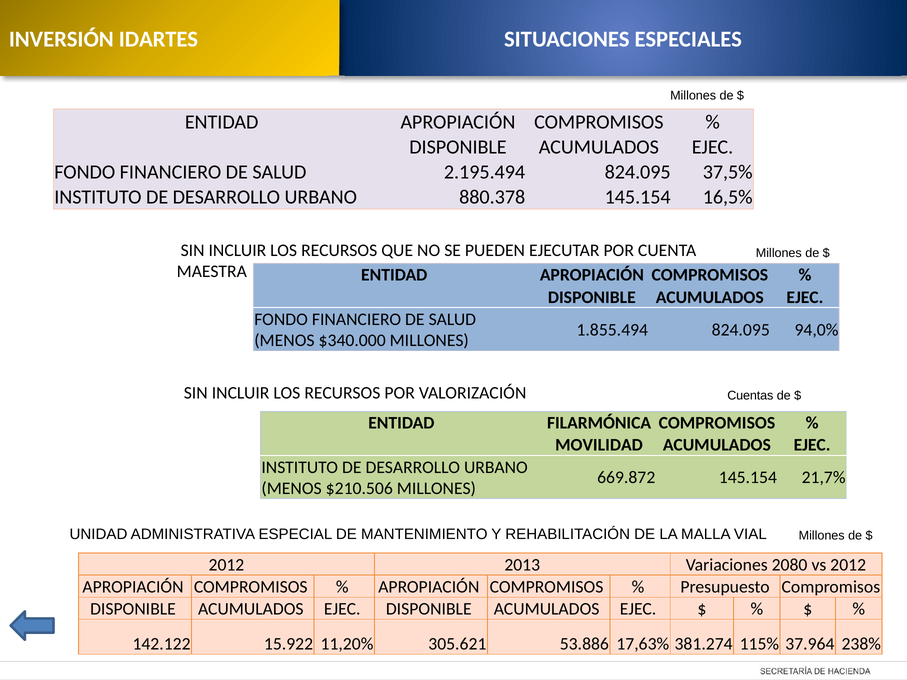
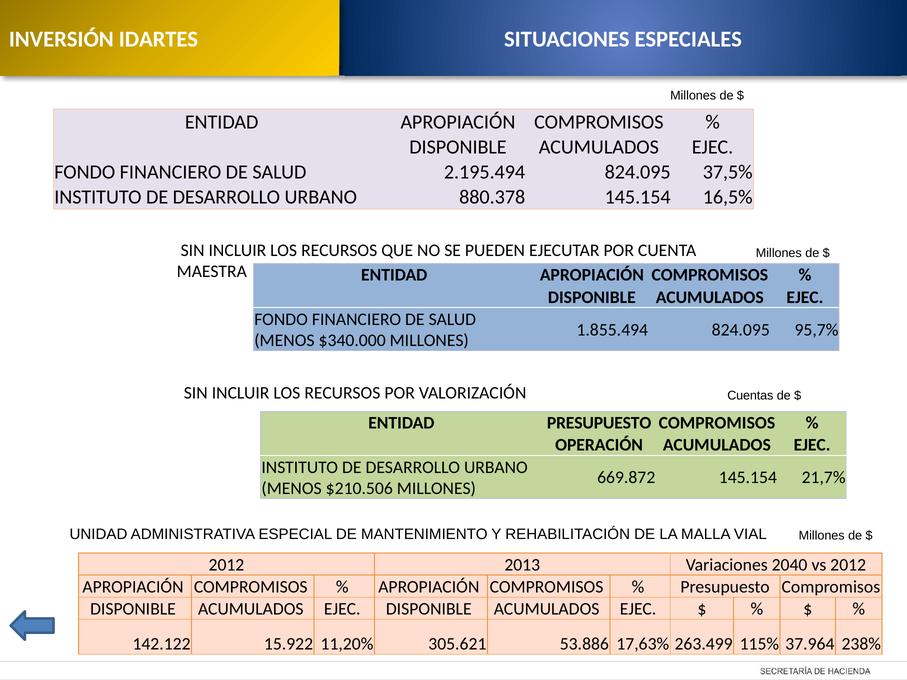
94,0%: 94,0% -> 95,7% (816, 330)
ENTIDAD FILARMÓNICA: FILARMÓNICA -> PRESUPUESTO (599, 423)
MOVILIDAD: MOVILIDAD -> OPERACIÓN (599, 445)
2080: 2080 -> 2040 (790, 565)
381.274: 381.274 -> 263.499 (704, 644)
